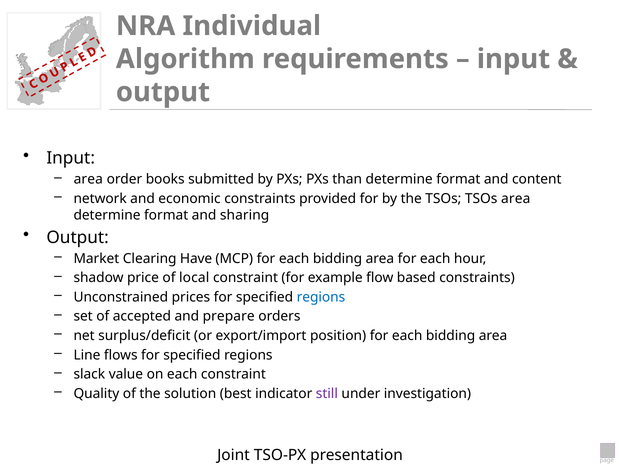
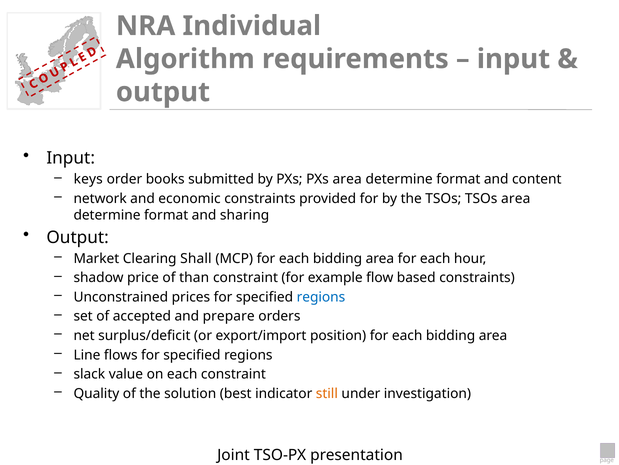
area: area -> keys (88, 179)
PXs than: than -> area (347, 179)
Have: Have -> Shall (196, 258)
local: local -> than (194, 277)
still colour: purple -> orange (327, 393)
